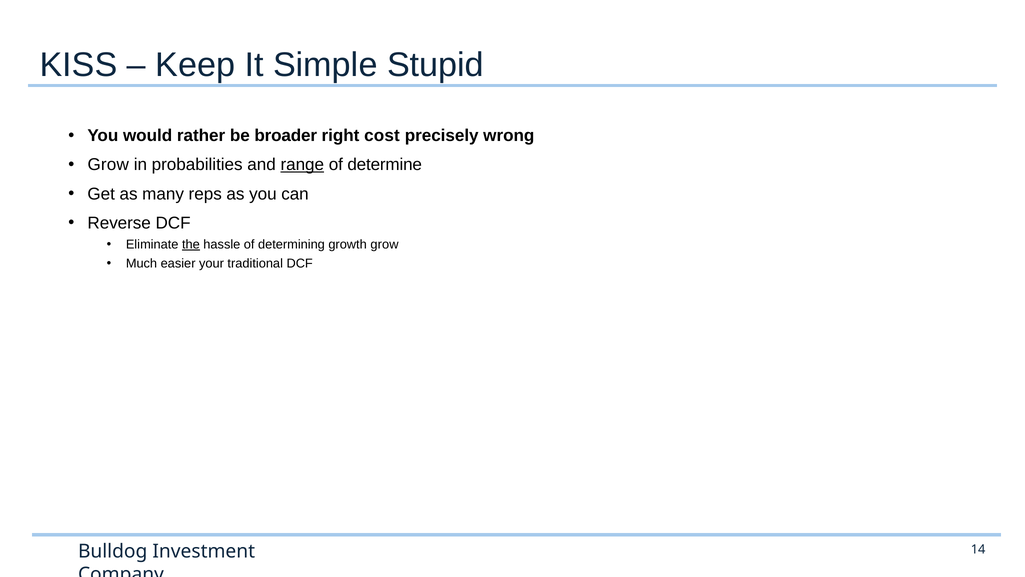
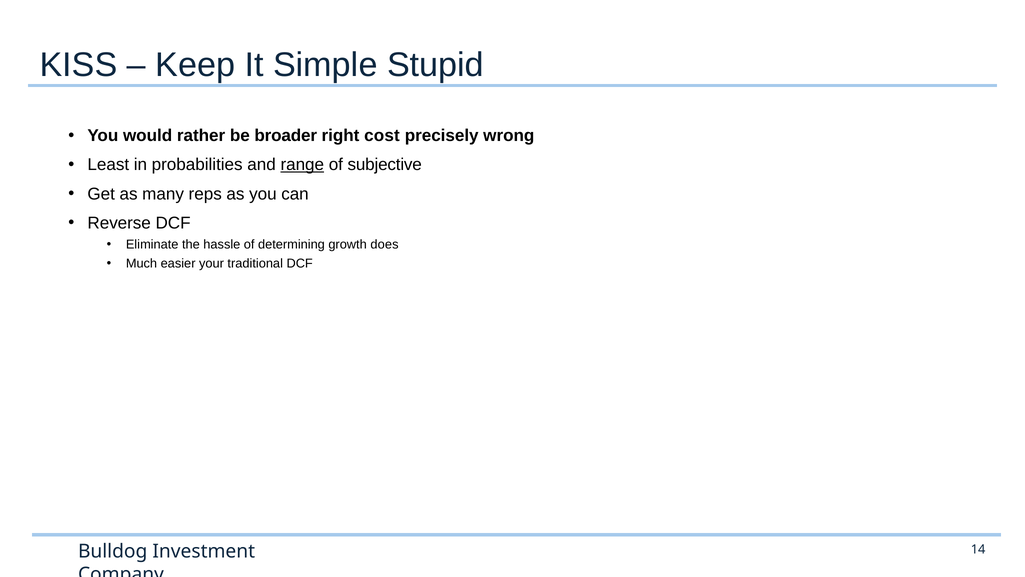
Grow: Grow -> Least (108, 165)
determine: determine -> subjective (385, 165)
the underline: present -> none (191, 244)
growth grow: grow -> does (385, 244)
